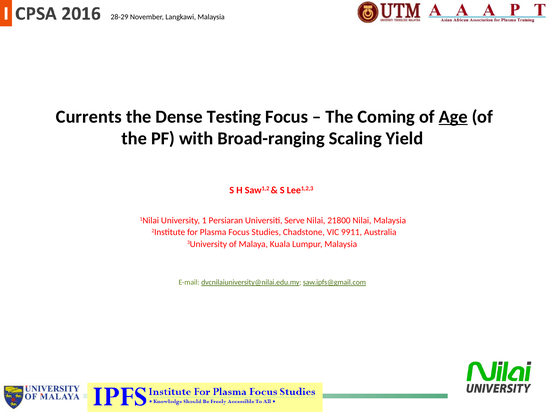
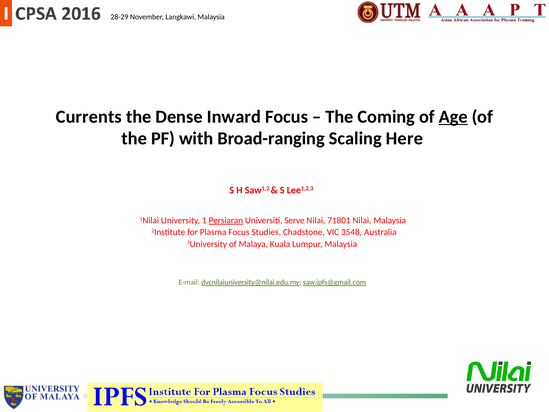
Testing: Testing -> Inward (234, 117)
Yield: Yield -> Here (404, 139)
Persiaran underline: none -> present (226, 220)
21800: 21800 -> 71801 (339, 220)
9911: 9911 -> 3548 (352, 232)
